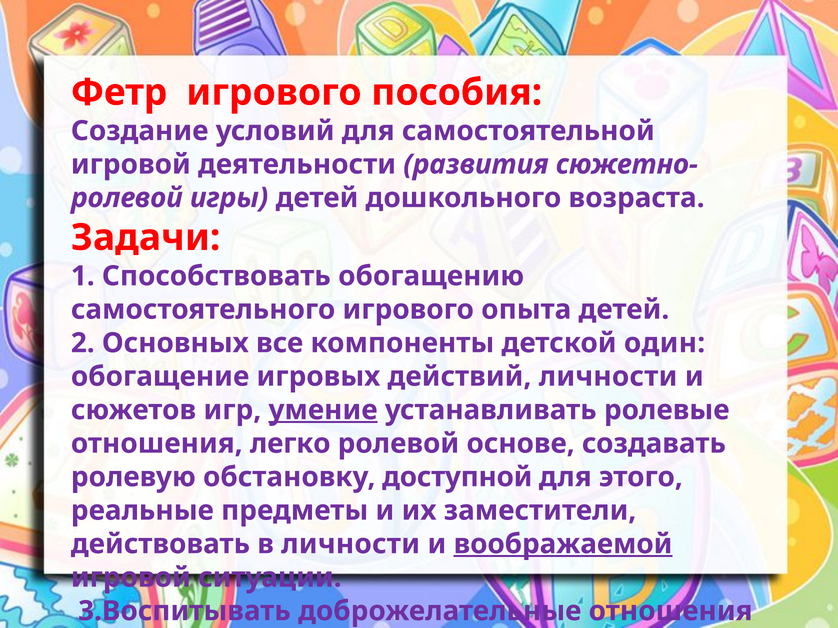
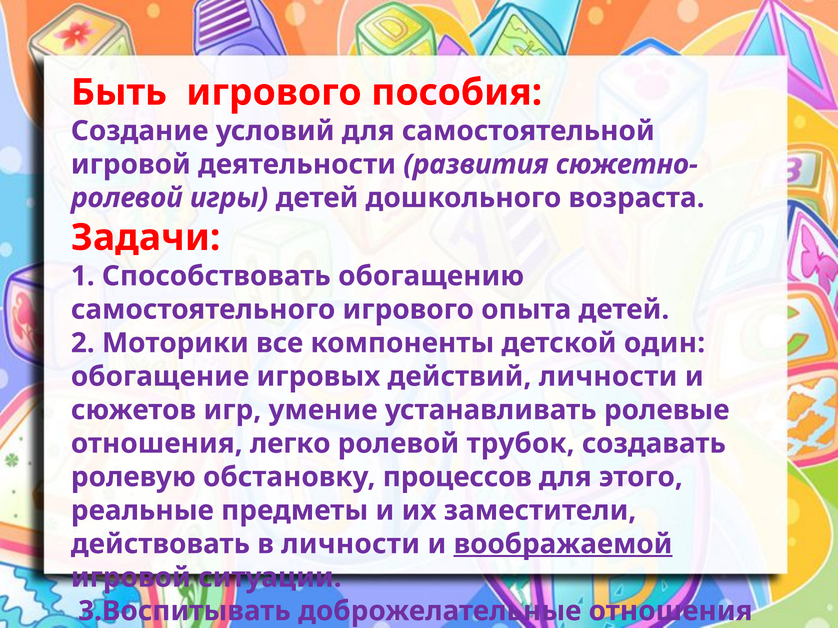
Фетр: Фетр -> Быть (119, 93)
Основных: Основных -> Моторики (175, 343)
умение underline: present -> none (323, 410)
основе: основе -> трубок (521, 444)
доступной: доступной -> процессов (457, 477)
